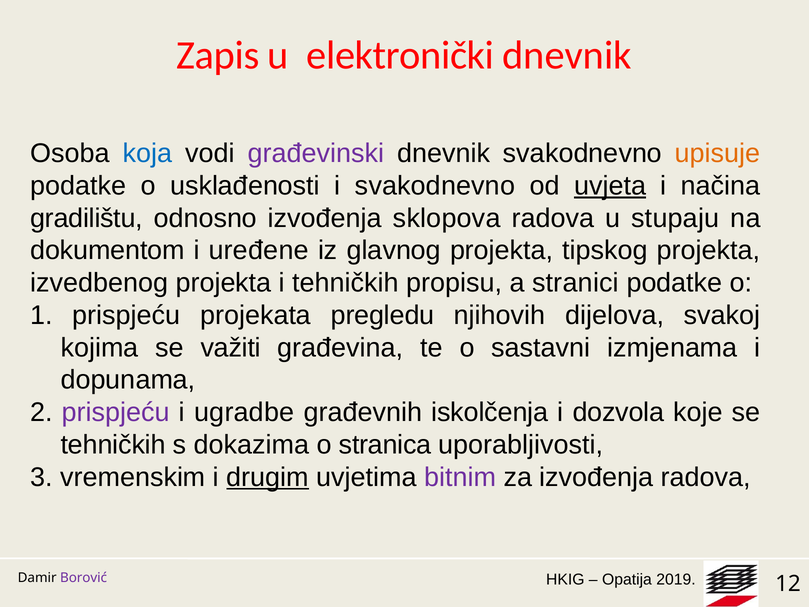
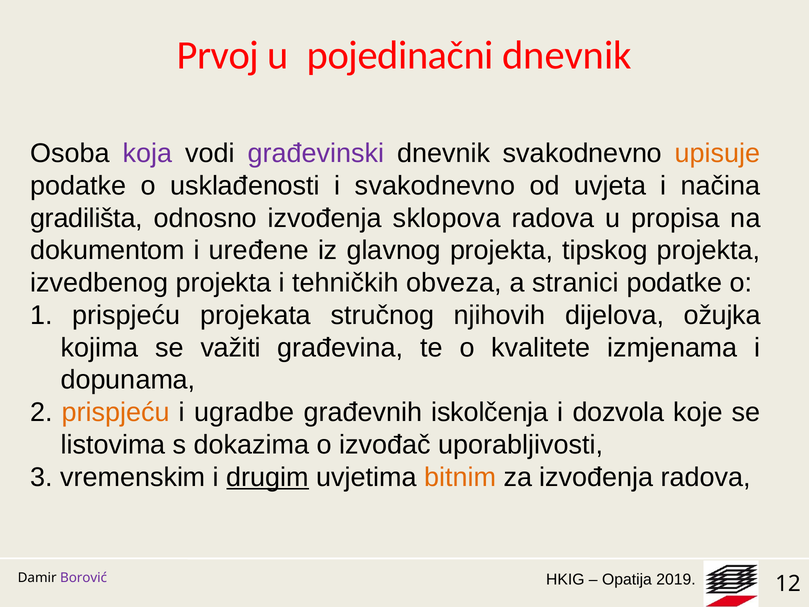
Zapis: Zapis -> Prvoj (218, 55)
elektronički: elektronički -> pojedinačni (400, 55)
koja colour: blue -> purple (147, 153)
uvjeta underline: present -> none (610, 186)
gradilištu: gradilištu -> gradilišta (87, 218)
stupaju: stupaju -> propisa (675, 218)
propisu: propisu -> obveza (454, 283)
pregledu: pregledu -> stručnog (382, 315)
svakoj: svakoj -> ožujka (722, 315)
sastavni: sastavni -> kvalitete (541, 348)
prispjeću colour: purple -> orange (116, 412)
tehničkih: tehničkih -> listovima (113, 445)
stranica: stranica -> izvođač (385, 445)
bitnim colour: purple -> orange (460, 477)
